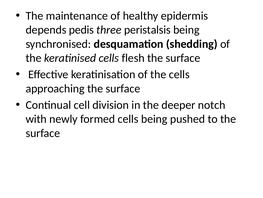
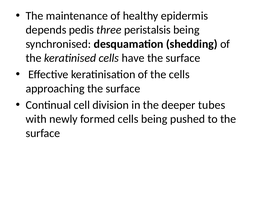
flesh: flesh -> have (133, 58)
notch: notch -> tubes (212, 105)
